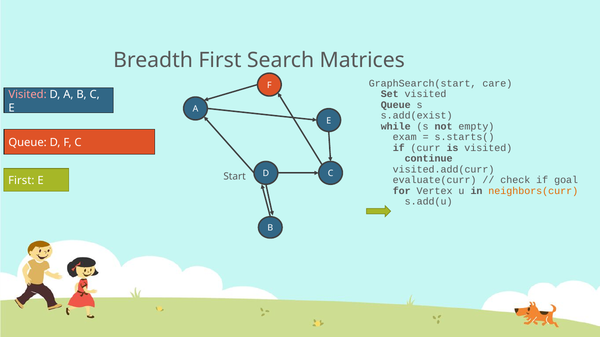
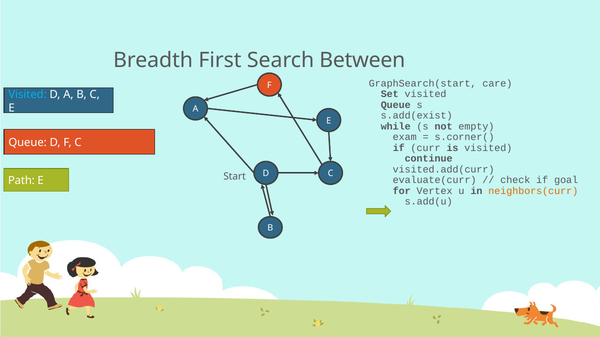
Matrices: Matrices -> Between (362, 60)
Visited colour: pink -> light blue (28, 95)
s.starts(: s.starts( -> s.corner( (464, 137)
First: First -> Path (21, 181)
